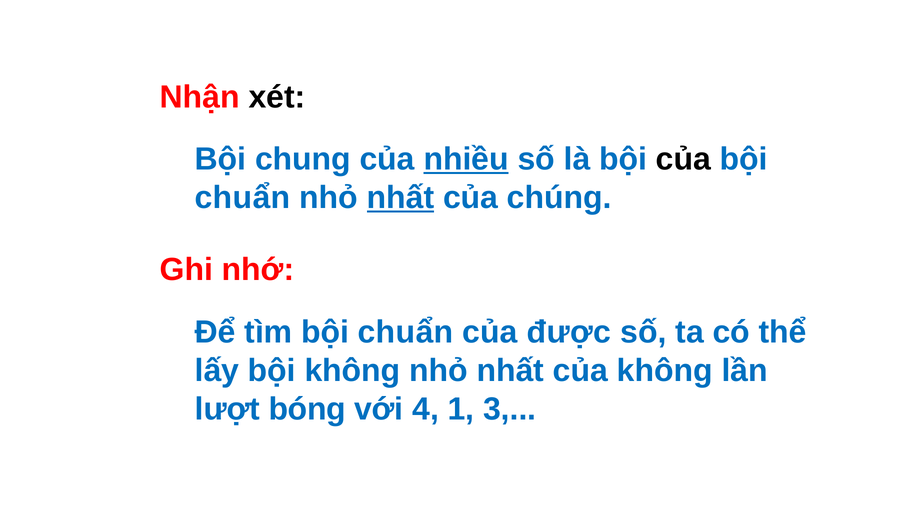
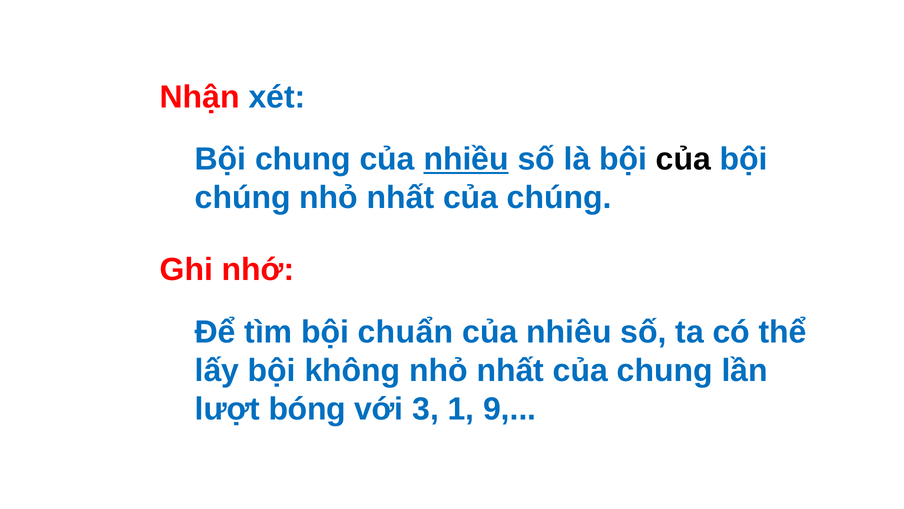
xét colour: black -> blue (277, 97)
chuẩn: chuẩn -> chúng (243, 198)
nhất underline: present -> none (400, 198)
được: được -> nhiêu (569, 332)
của không: không -> chung (665, 370)
4: 4 -> 3 (426, 409)
3: 3 -> 9 (510, 409)
